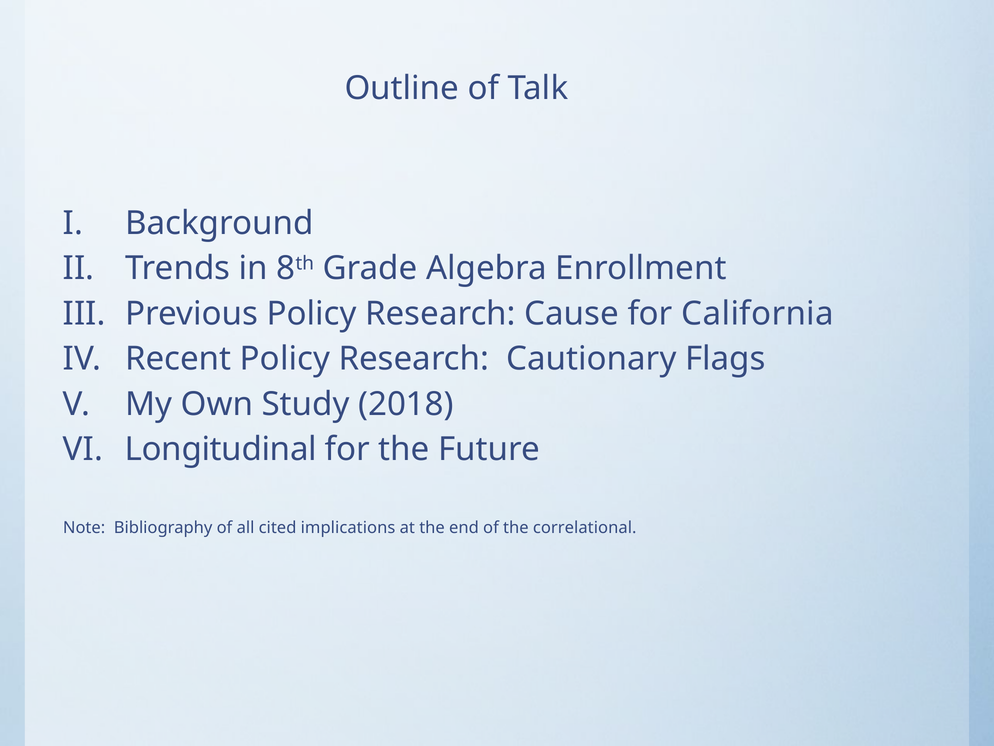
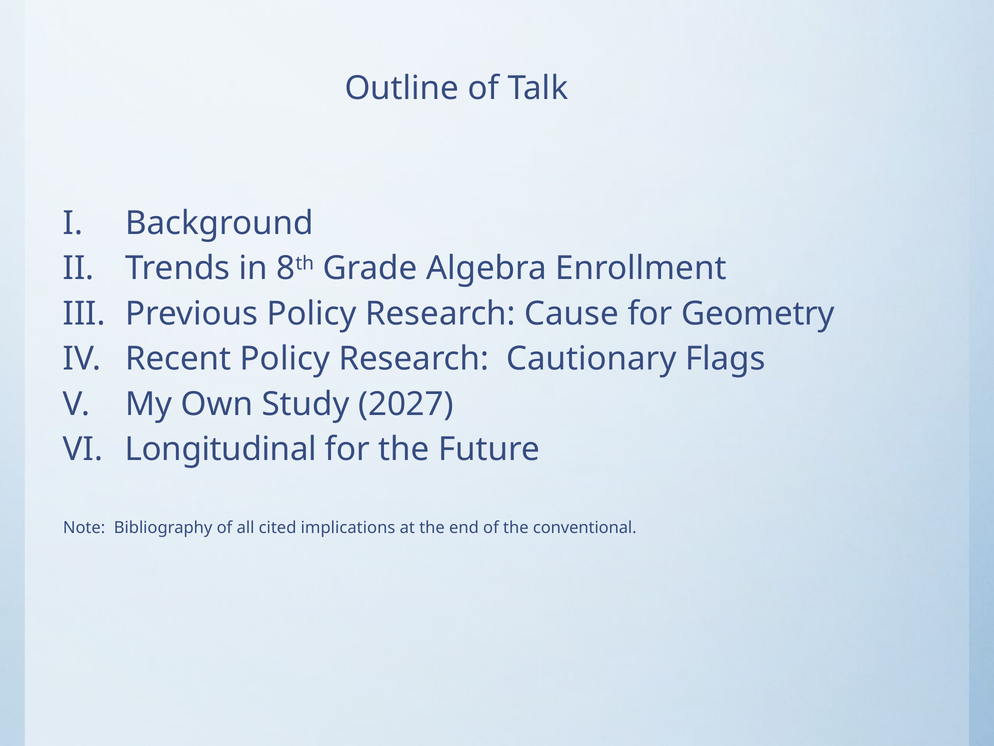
California: California -> Geometry (758, 313)
2018: 2018 -> 2027 (406, 404)
correlational: correlational -> conventional (585, 527)
